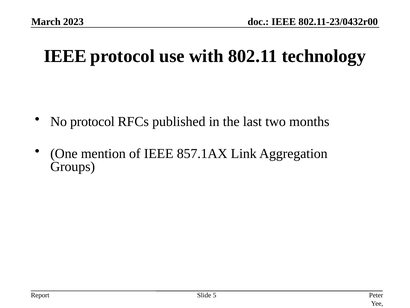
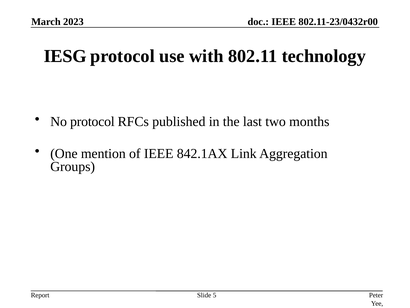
IEEE: IEEE -> IESG (65, 56)
857.1AX: 857.1AX -> 842.1AX (202, 153)
